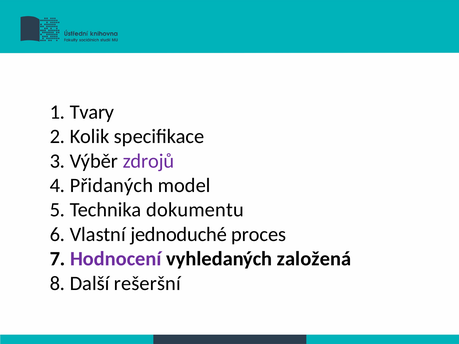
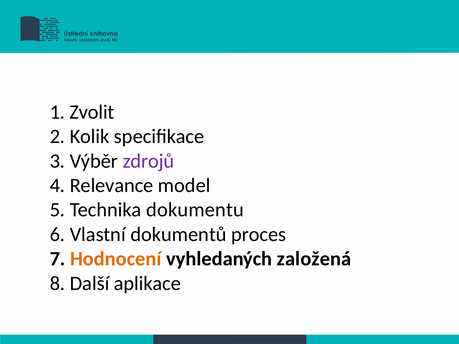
Tvary: Tvary -> Zvolit (92, 112)
Přidaných: Přidaných -> Relevance (112, 186)
jednoduché: jednoduché -> dokumentů (178, 235)
Hodnocení colour: purple -> orange (116, 259)
rešeršní: rešeršní -> aplikace (147, 284)
